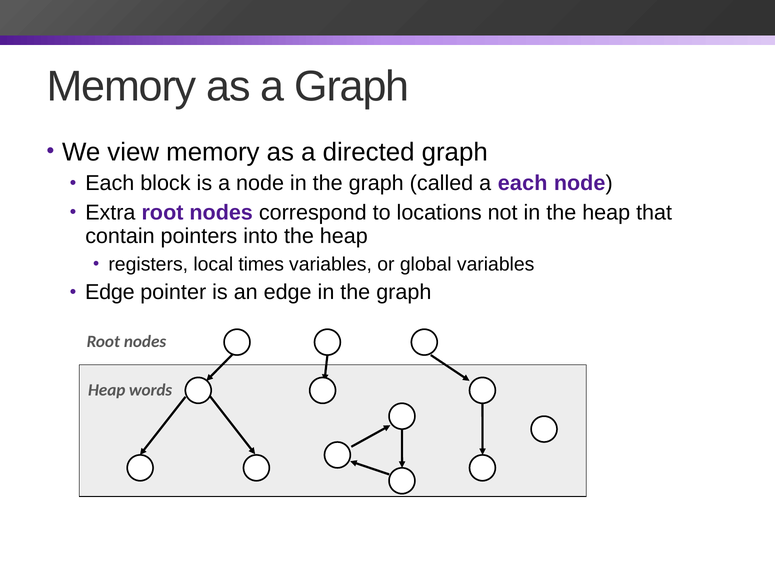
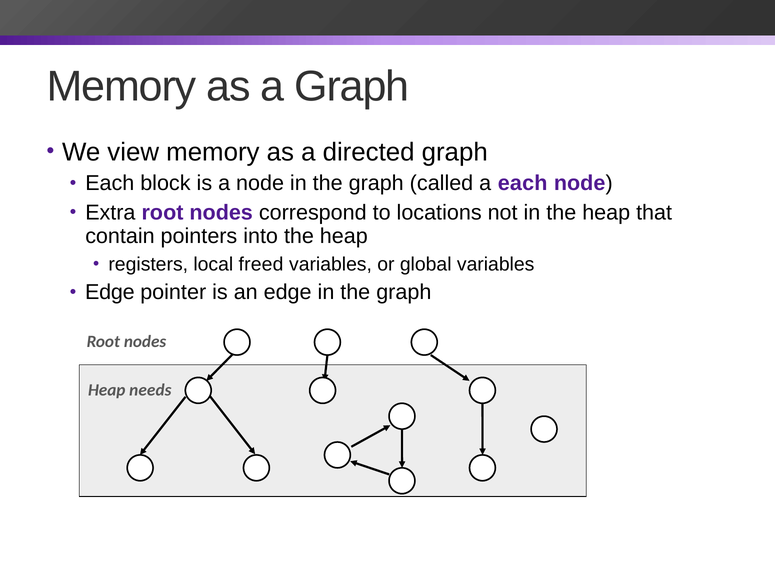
times: times -> freed (261, 264)
words: words -> needs (150, 390)
